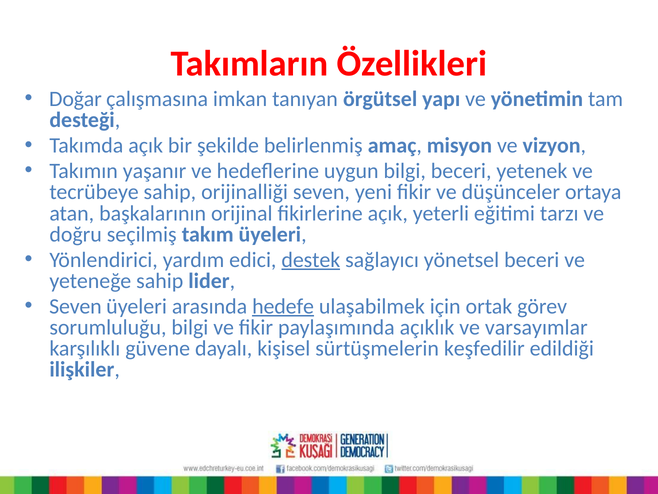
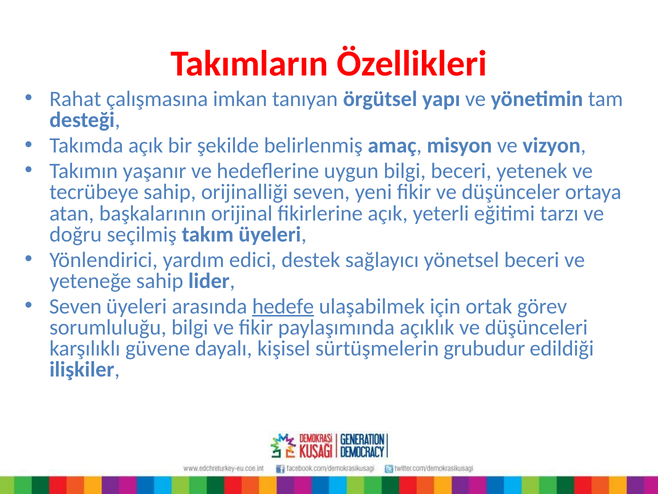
Doğar: Doğar -> Rahat (75, 99)
destek underline: present -> none (311, 260)
varsayımlar: varsayımlar -> düşünceleri (536, 327)
keşfedilir: keşfedilir -> grubudur (484, 348)
